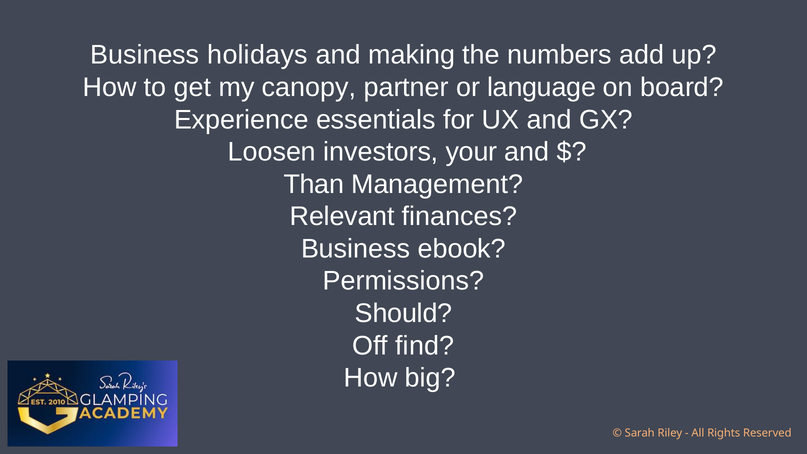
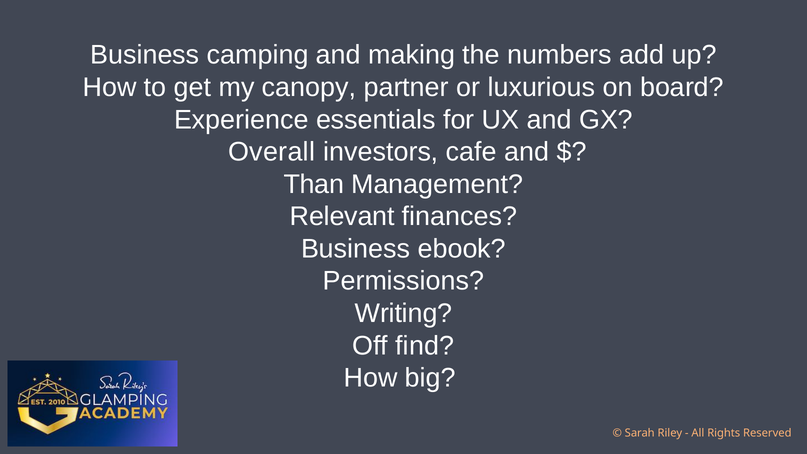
holidays: holidays -> camping (258, 55)
language: language -> luxurious (541, 87)
Loosen: Loosen -> Overall (272, 152)
your: your -> cafe (471, 152)
Should: Should -> Writing (404, 313)
